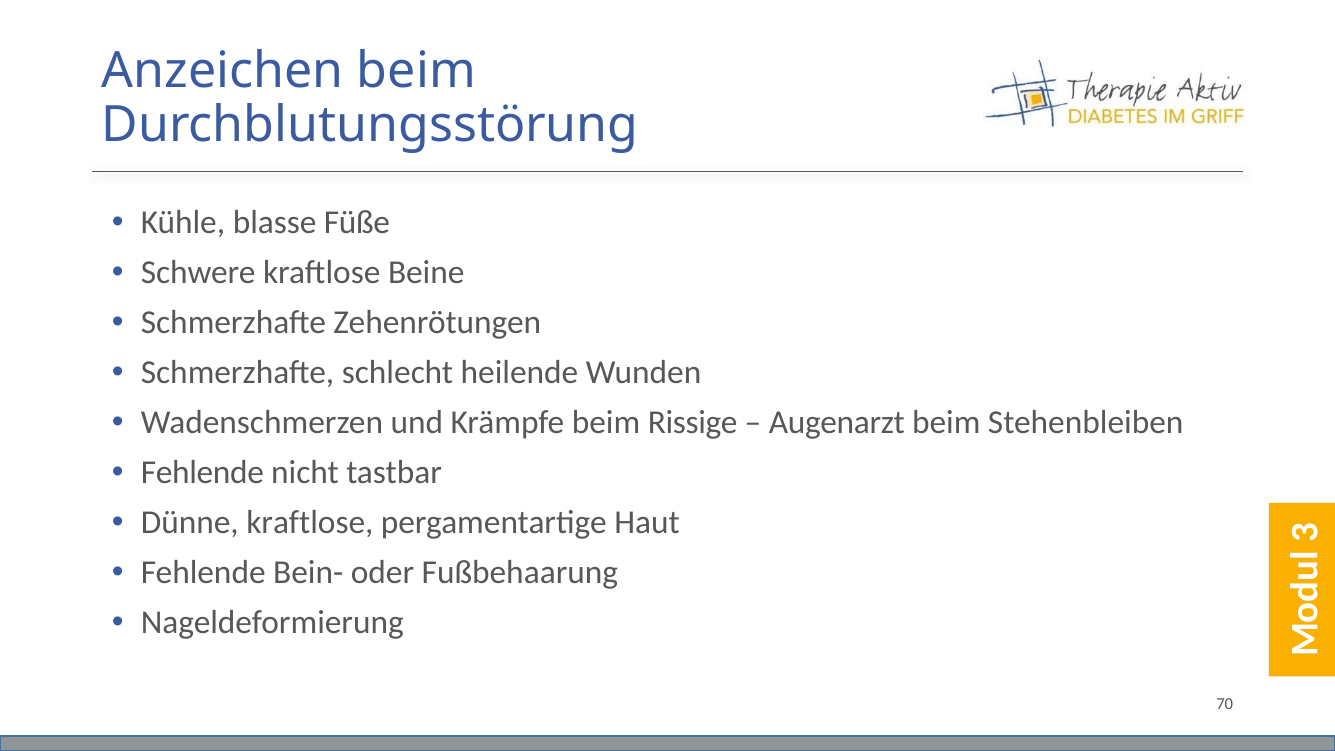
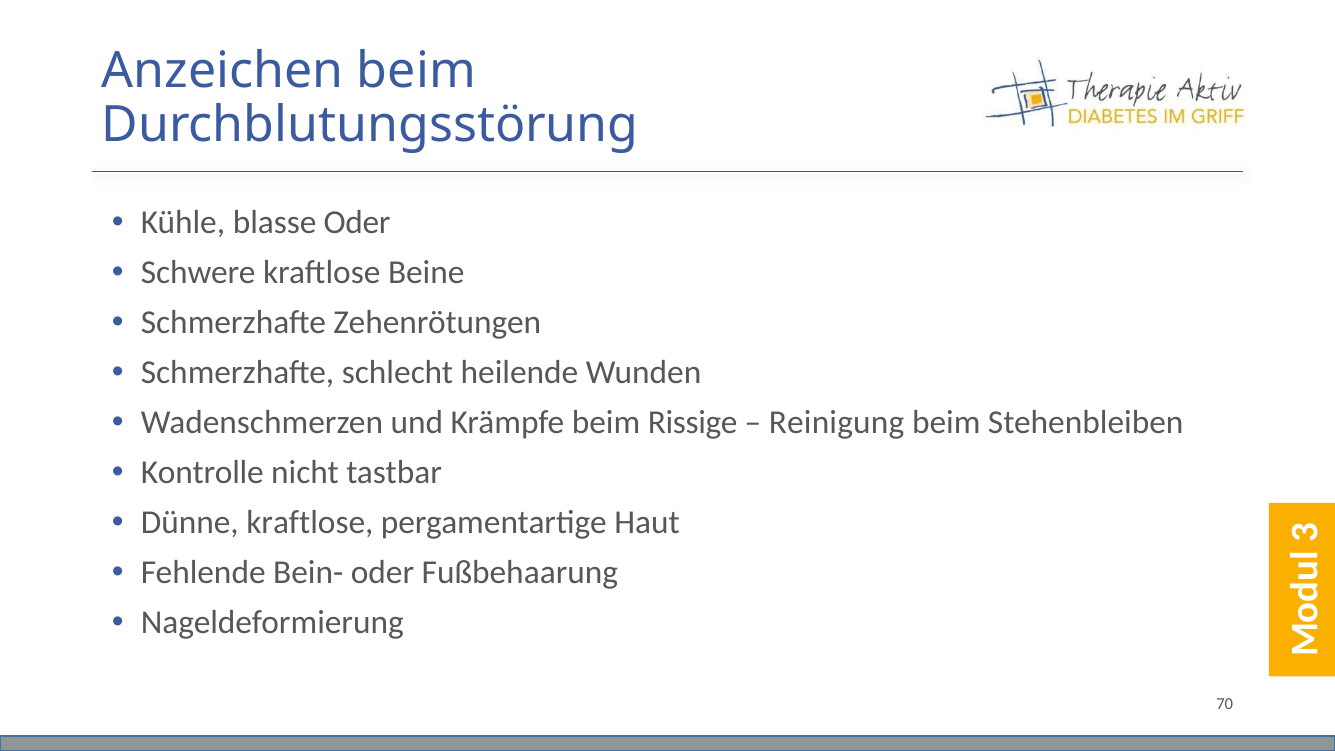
blasse Füße: Füße -> Oder (357, 223)
Augenarzt: Augenarzt -> Reinigung (837, 423)
Fehlende: Fehlende -> Kontrolle (202, 472)
